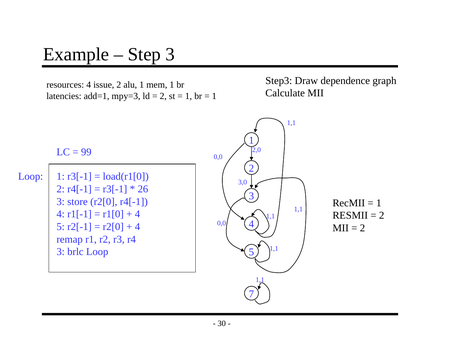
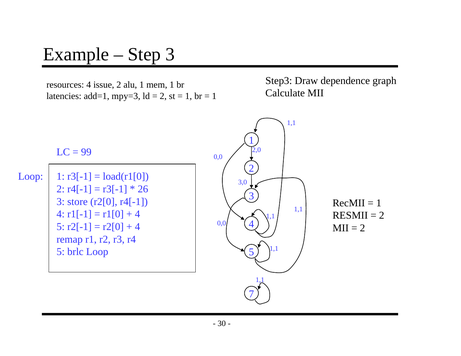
3: 3 -> 5 (61, 252)
